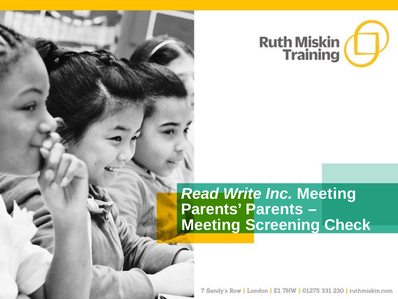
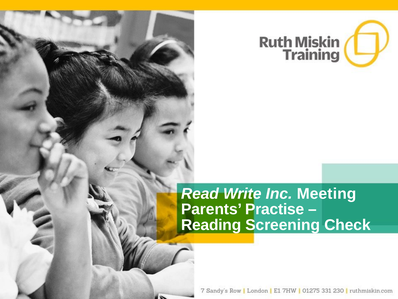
Parents Parents: Parents -> Practise (275, 209)
Meeting: Meeting -> Reading (211, 225)
